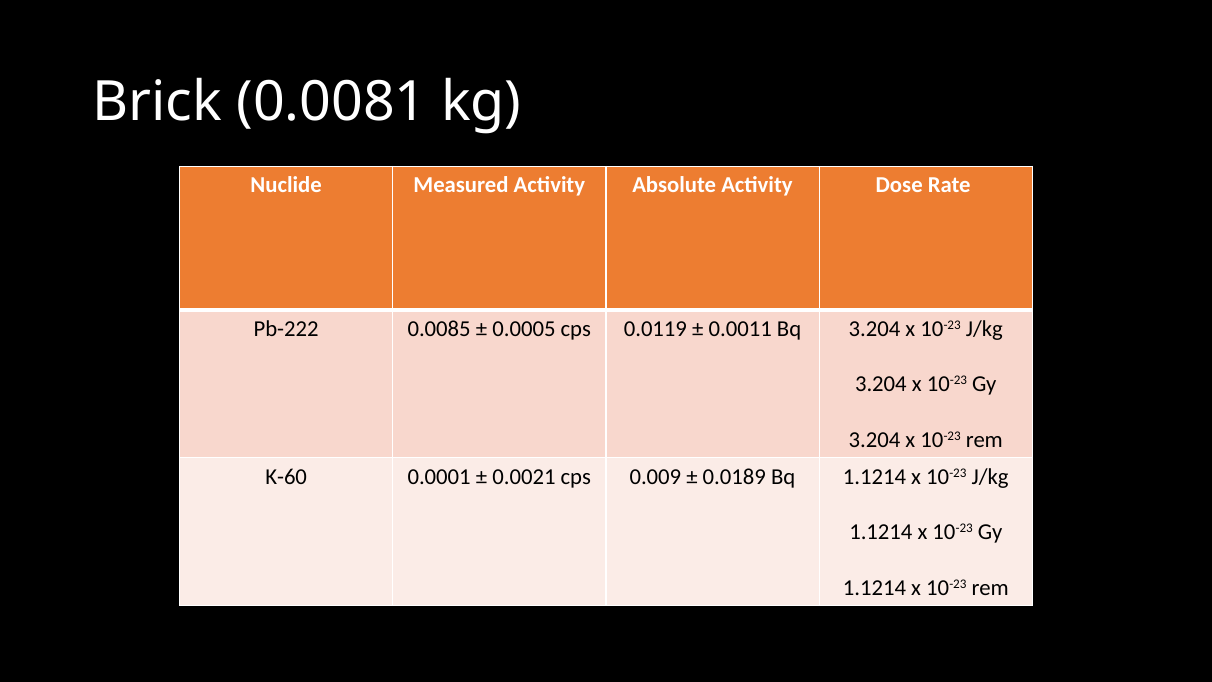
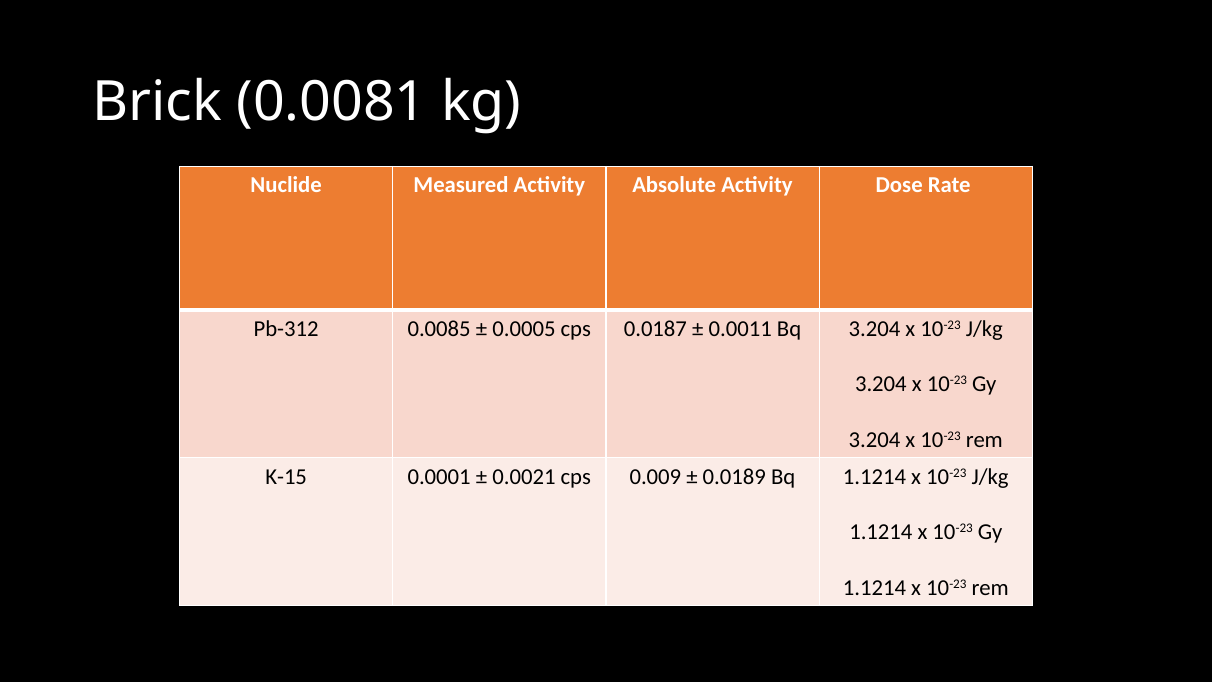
Pb-222: Pb-222 -> Pb-312 (286, 329)
0.0119: 0.0119 -> 0.0187 (655, 329)
K-60: K-60 -> K-15 (286, 476)
